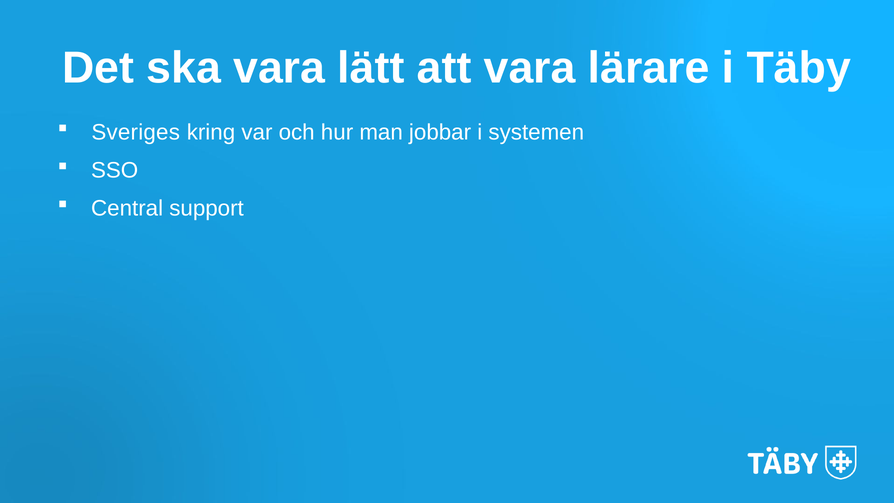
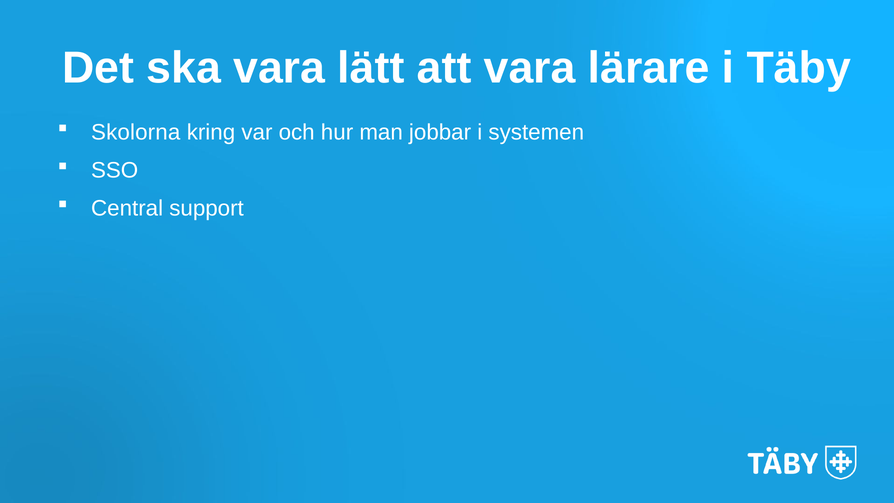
Sveriges: Sveriges -> Skolorna (136, 132)
